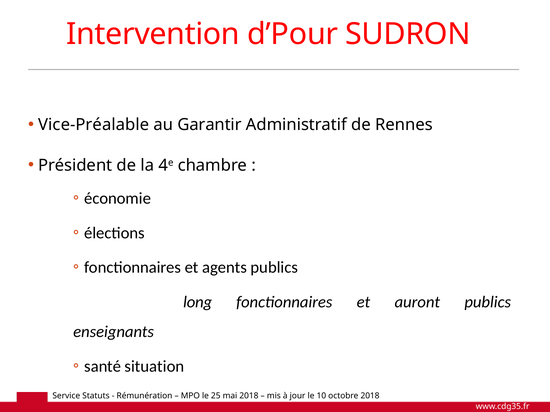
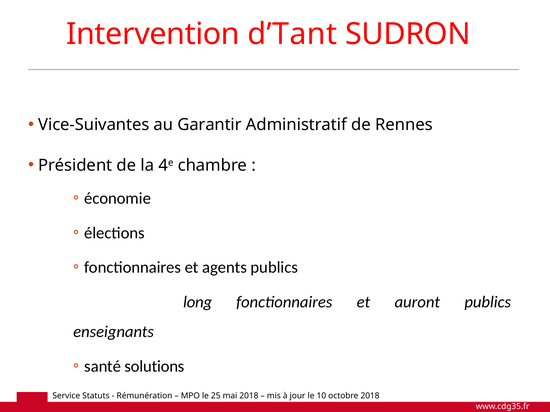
d’Pour: d’Pour -> d’Tant (292, 34)
Vice-Préalable: Vice-Préalable -> Vice-Suivantes (94, 125)
situation: situation -> solutions (155, 367)
